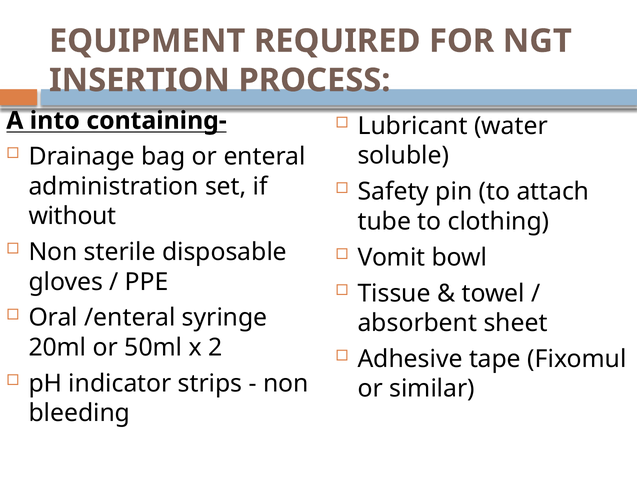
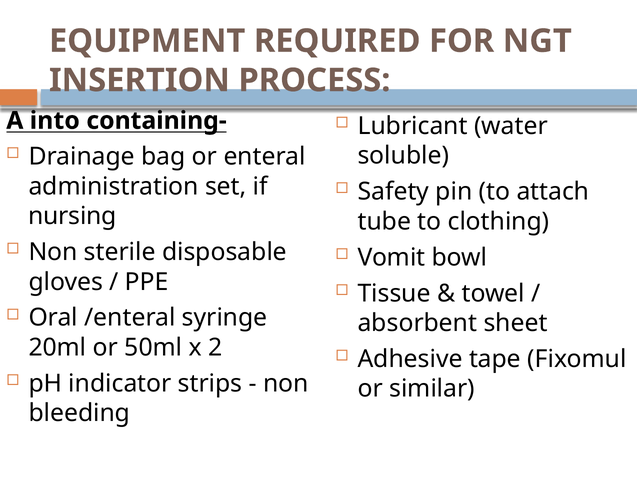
without: without -> nursing (72, 216)
